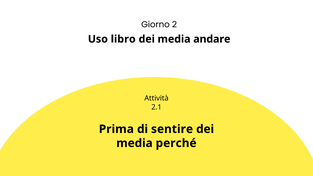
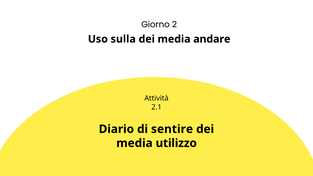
libro: libro -> sulla (123, 39)
Prima: Prima -> Diario (116, 129)
perché: perché -> utilizzo (176, 143)
